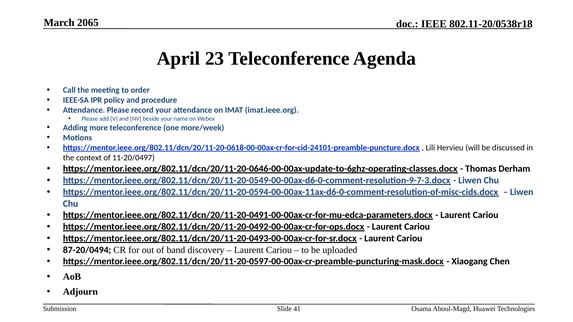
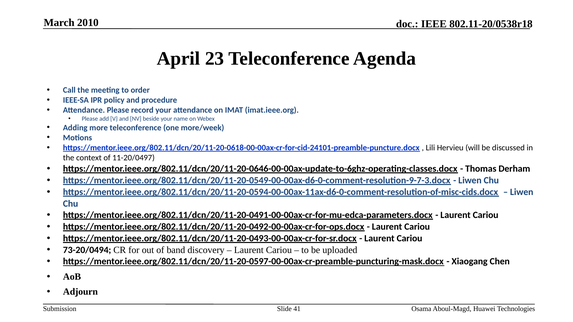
2065: 2065 -> 2010 (88, 23)
87-20/0494: 87-20/0494 -> 73-20/0494 (87, 250)
